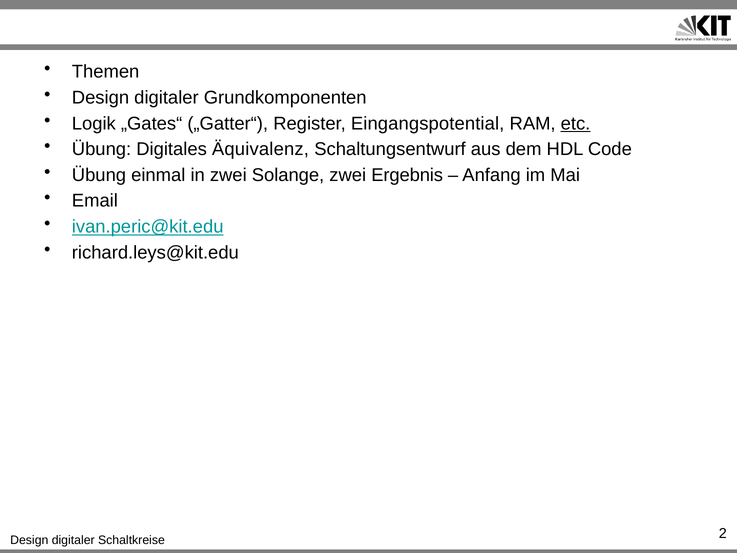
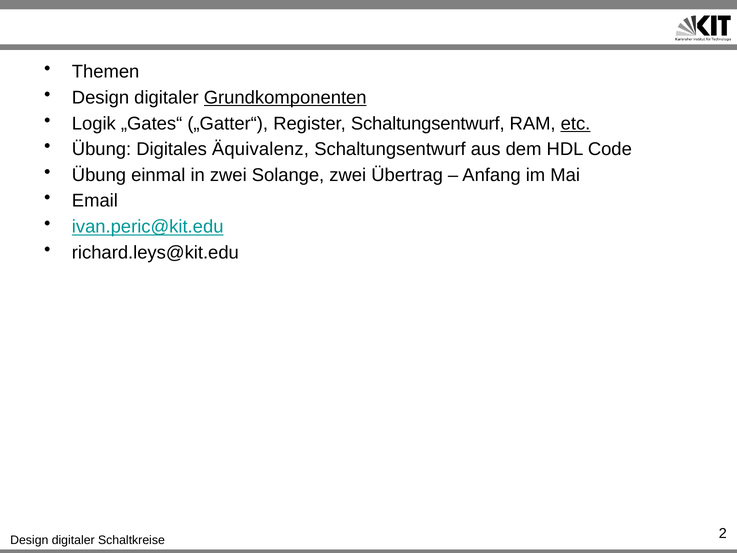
Grundkomponenten underline: none -> present (285, 98)
Register Eingangspotential: Eingangspotential -> Schaltungsentwurf (428, 123)
Ergebnis: Ergebnis -> Übertrag (407, 175)
